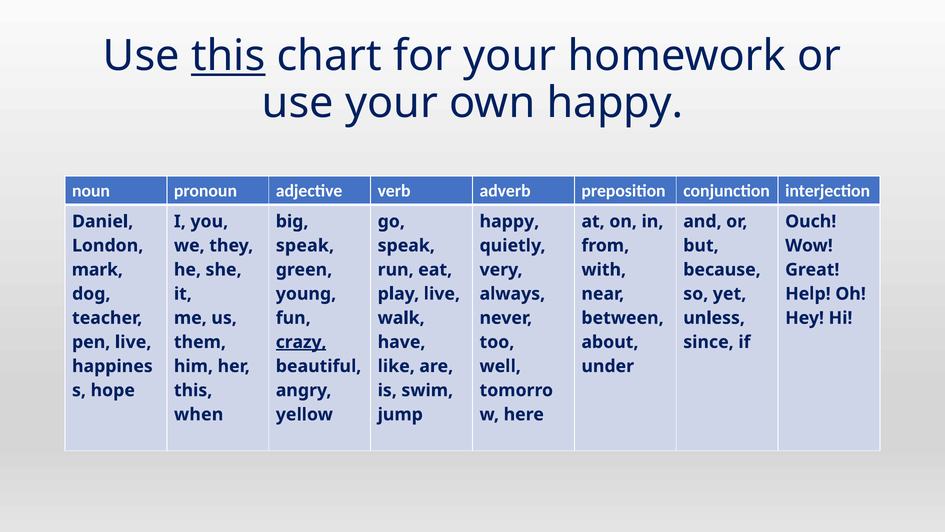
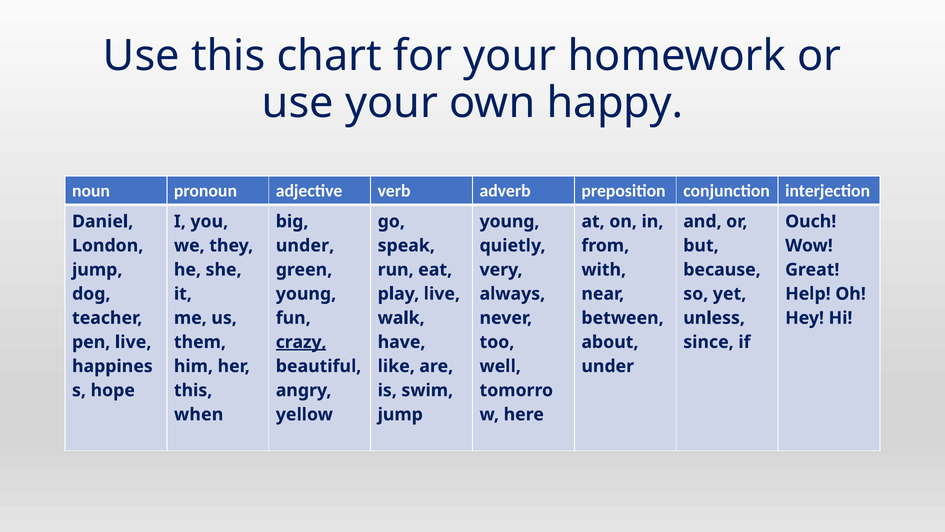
this underline: present -> none (228, 56)
happy: happy -> young (509, 221)
speak: speak -> under (305, 245)
mark: mark -> jump (97, 270)
